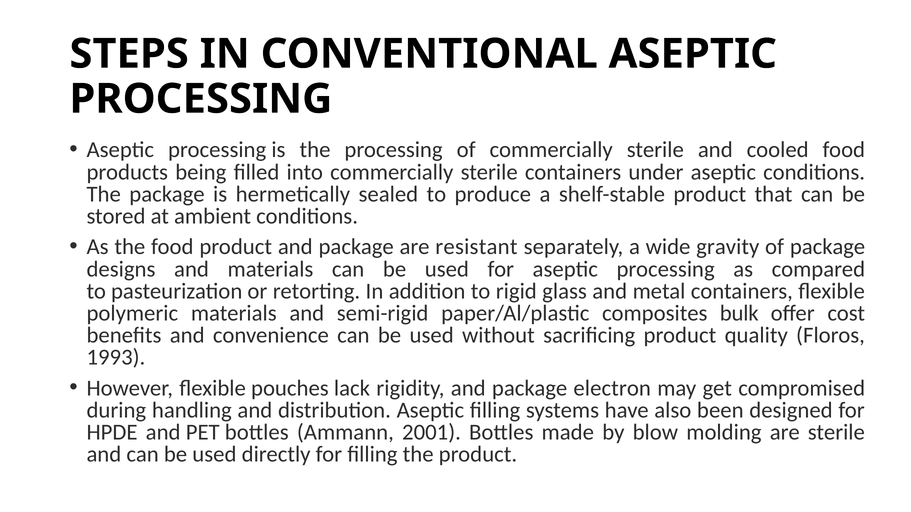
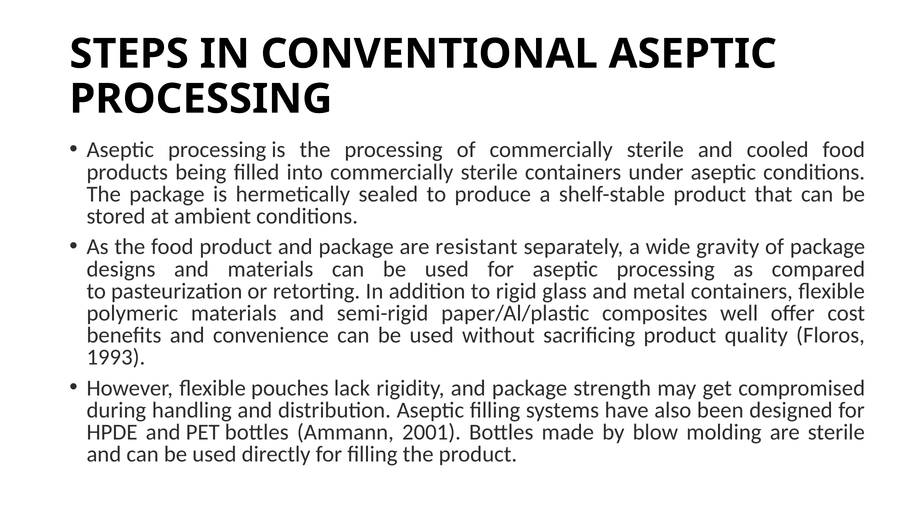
bulk: bulk -> well (739, 313)
electron: electron -> strength (612, 388)
